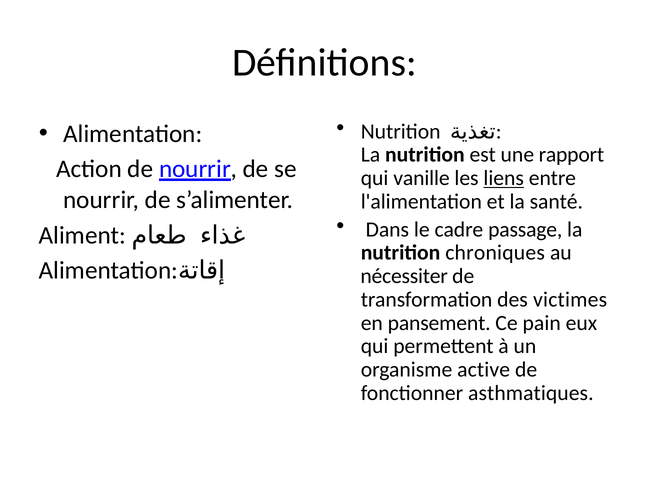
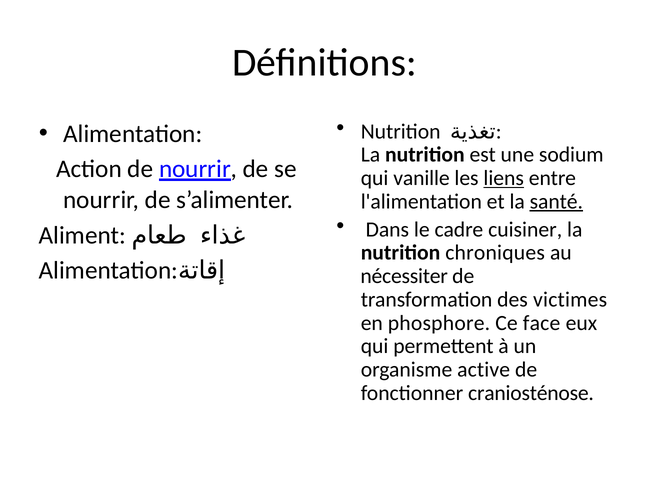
rapport: rapport -> sodium (571, 155)
santé underline: none -> present (556, 201)
passage: passage -> cuisiner (525, 229)
pansement: pansement -> phosphore (439, 323)
pain: pain -> face (542, 323)
asthmatiques: asthmatiques -> craniosténose (531, 393)
